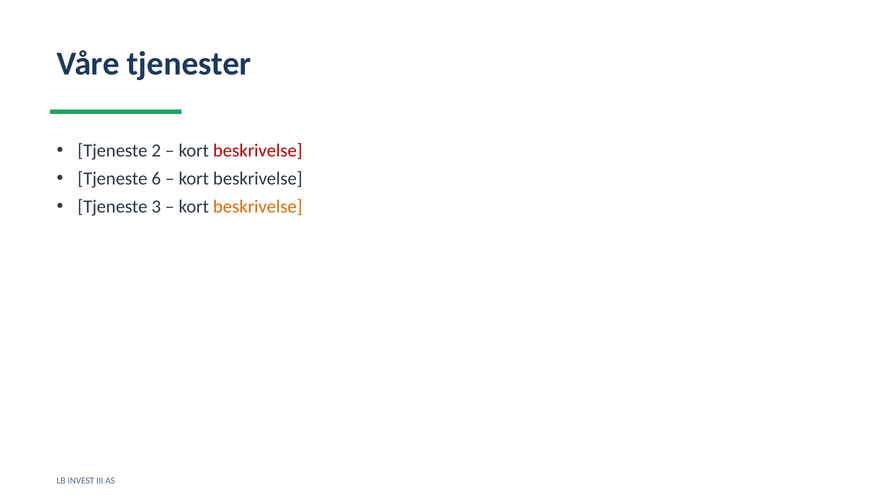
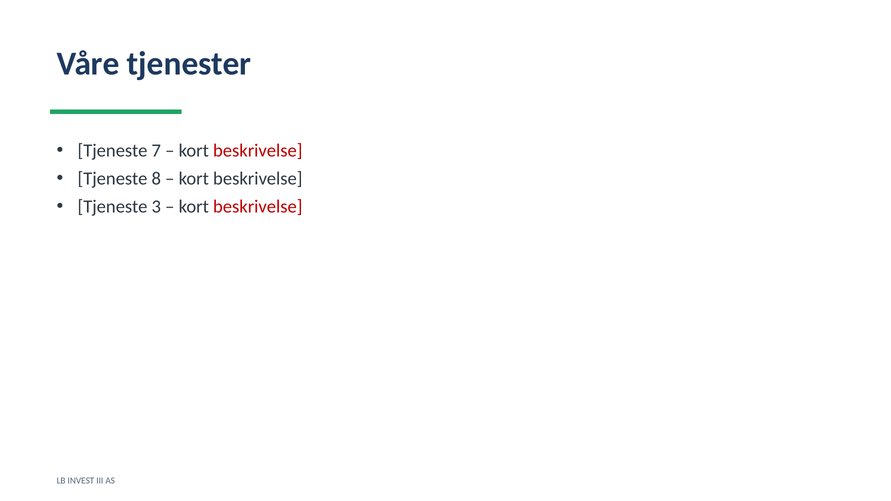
2: 2 -> 7 (156, 151)
6: 6 -> 8 (156, 179)
beskrivelse colour: orange -> red (258, 207)
